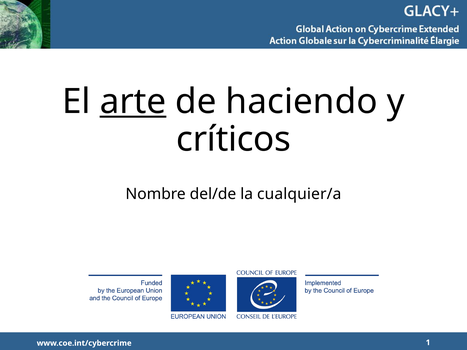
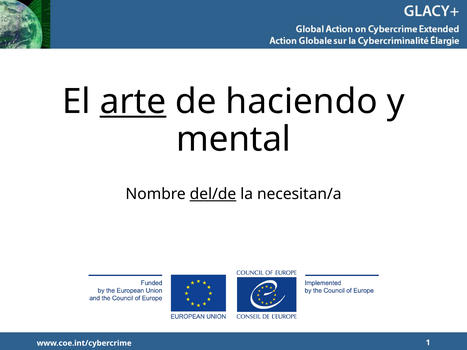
críticos: críticos -> mental (234, 139)
del/de underline: none -> present (213, 194)
cualquier/a: cualquier/a -> necesitan/a (299, 194)
